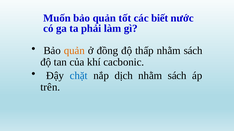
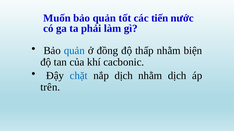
biết: biết -> tiến (160, 18)
quản colour: orange -> blue (74, 51)
thấp nhằm sách: sách -> biện (193, 51)
sách: sách -> dịch (177, 76)
